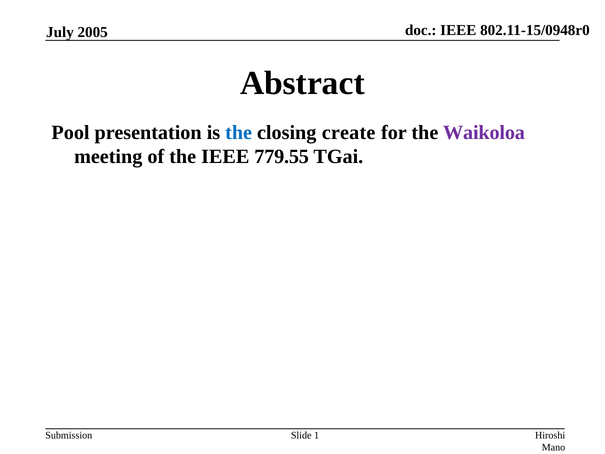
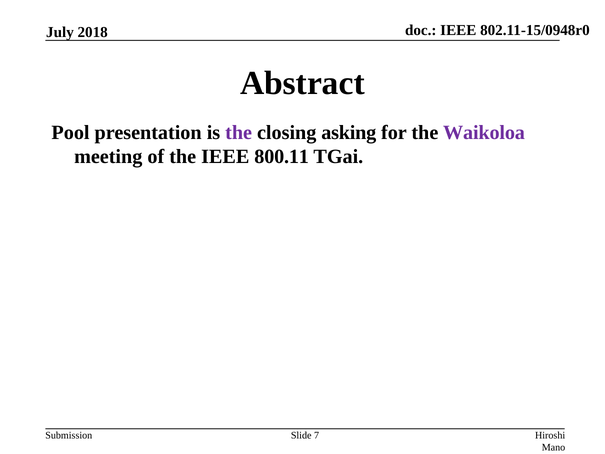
2005: 2005 -> 2018 (93, 32)
the colour: blue -> purple (239, 133)
create: create -> asking (349, 133)
779.55: 779.55 -> 800.11 (282, 157)
1: 1 -> 7 (317, 435)
